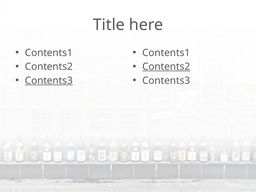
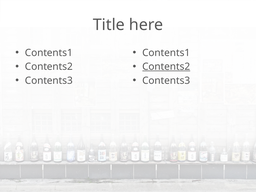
Contents3 underline: present -> none (49, 81)
